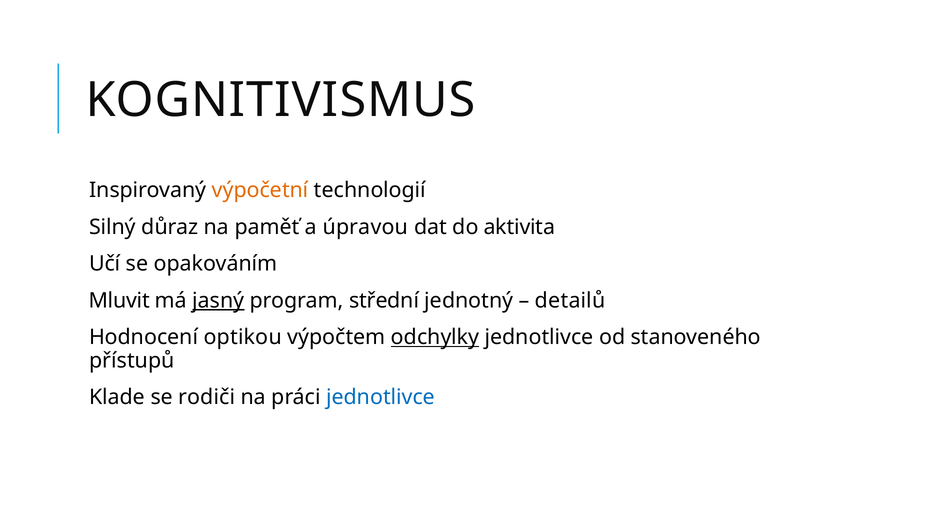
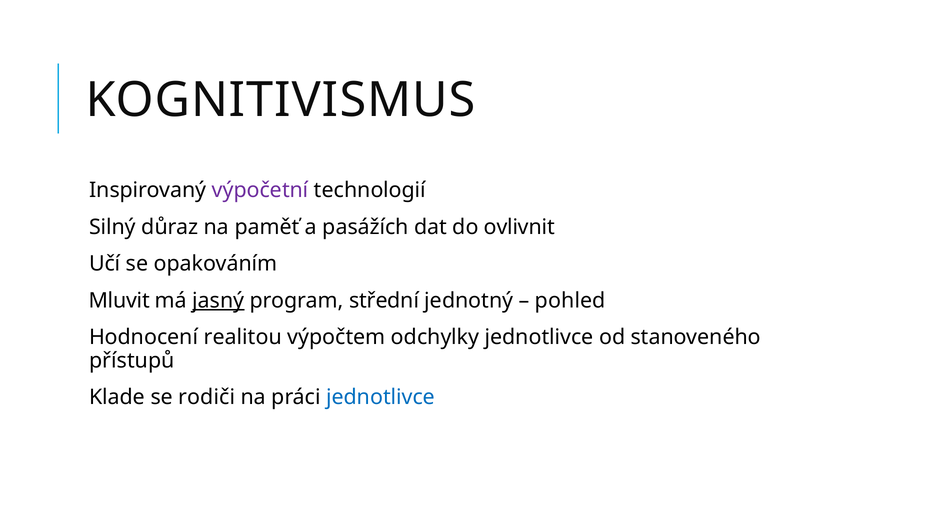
výpočetní colour: orange -> purple (260, 190)
úpravou: úpravou -> pasážích (366, 227)
aktivita: aktivita -> ovlivnit (519, 227)
detailů: detailů -> pohled (570, 301)
optikou: optikou -> realitou (243, 337)
odchylky underline: present -> none (435, 337)
